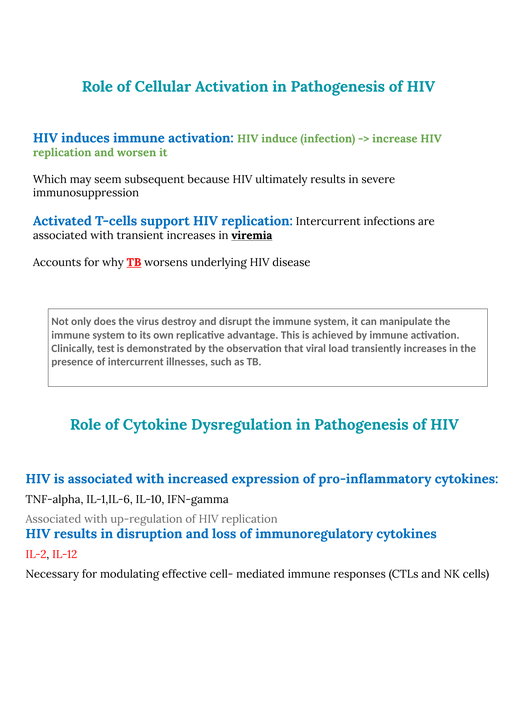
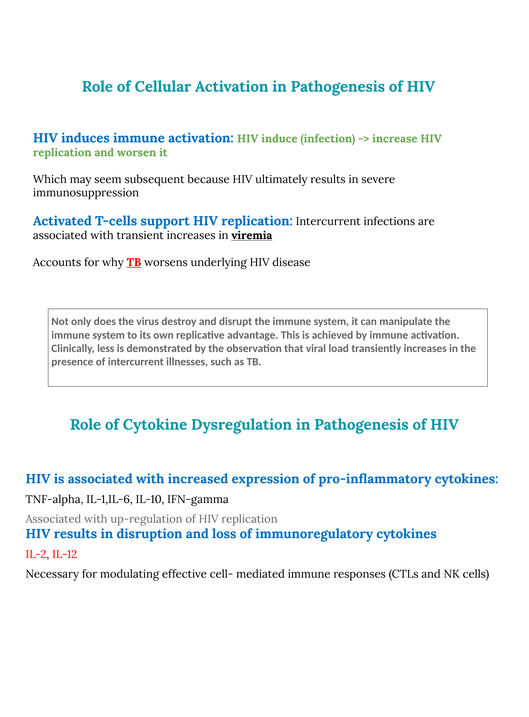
test: test -> less (106, 348)
